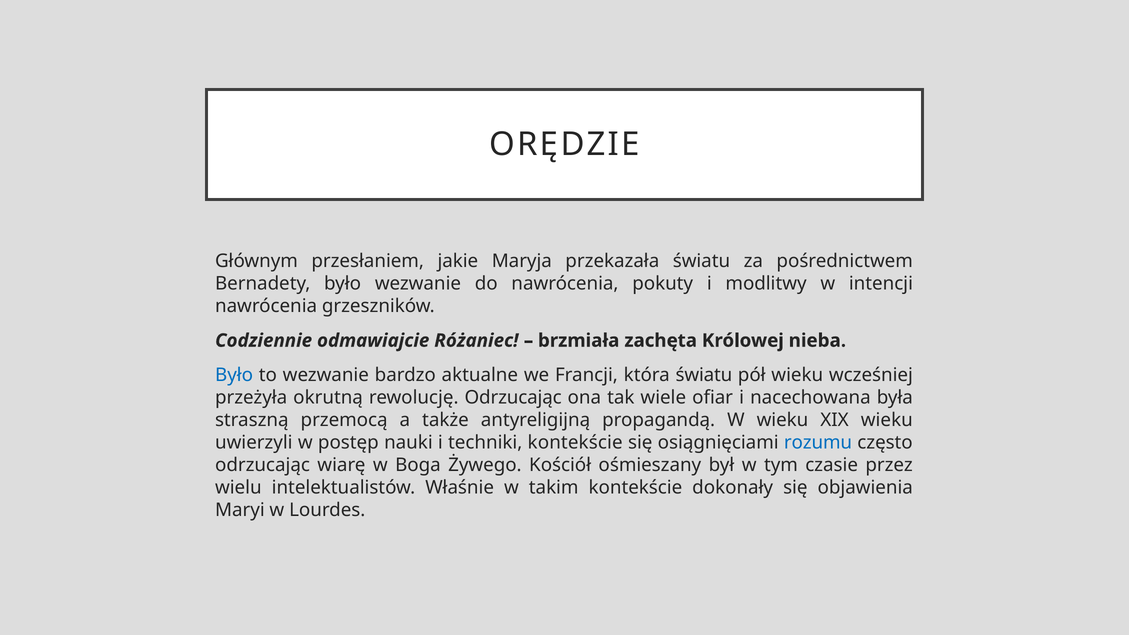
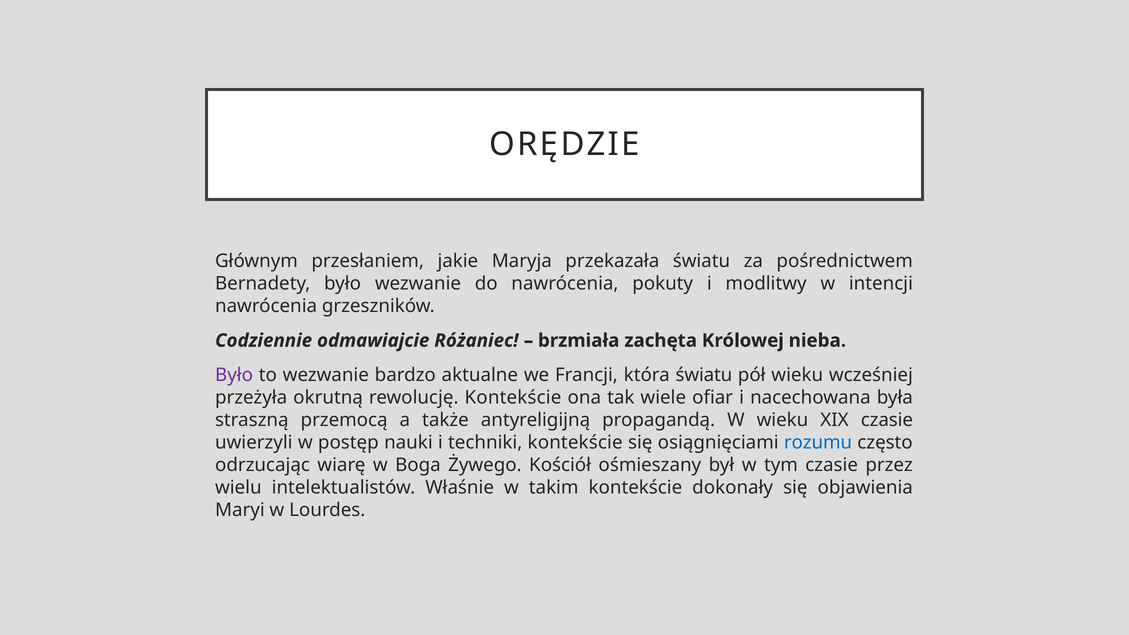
Było colour: blue -> purple (234, 375)
rewolucję Odrzucając: Odrzucając -> Kontekście (513, 397)
XIX wieku: wieku -> czasie (887, 420)
